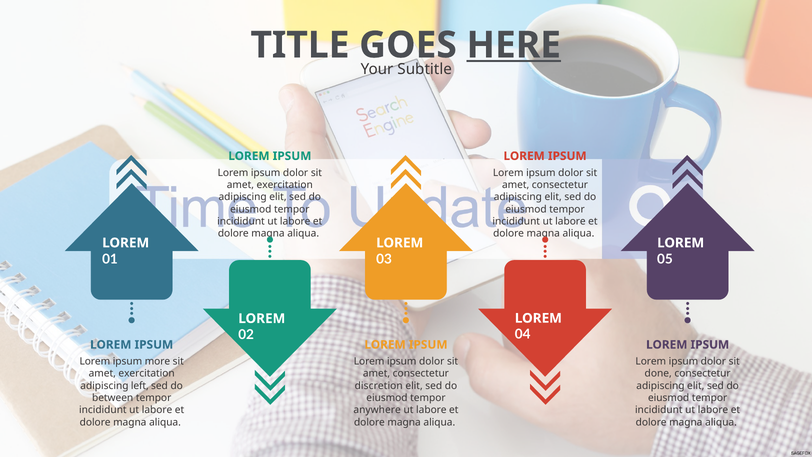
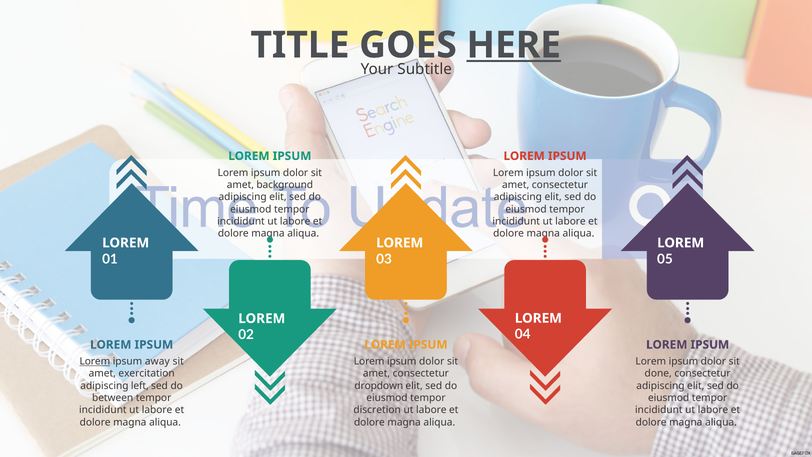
exercitation: exercitation -> background (285, 185)
Lorem underline: none -> present (95, 361)
more: more -> away (157, 361)
discretion: discretion -> dropdown (379, 386)
anywhere: anywhere -> discretion (377, 410)
